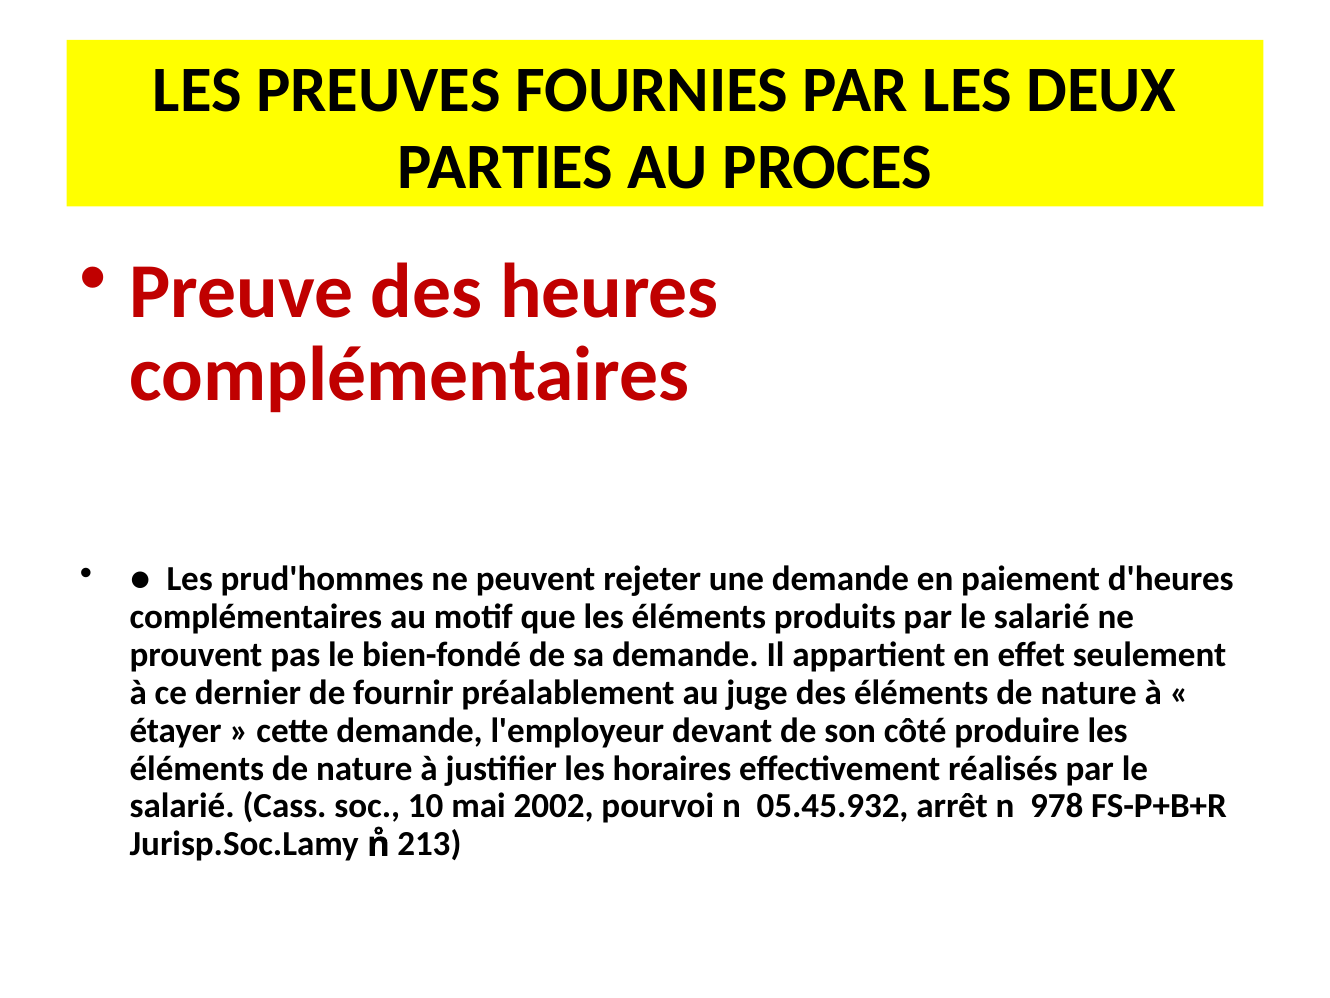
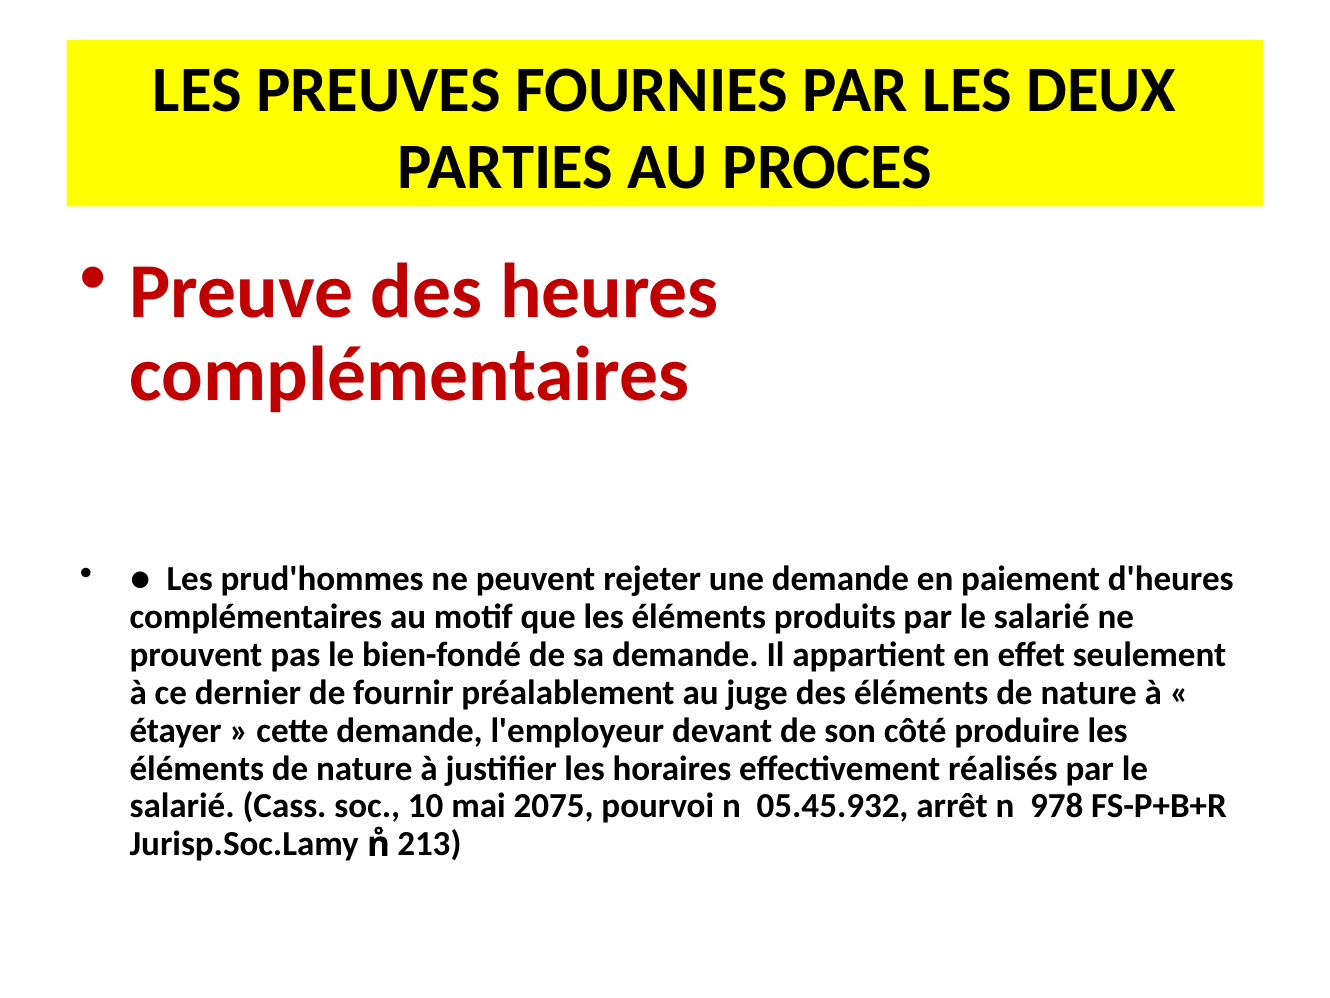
2002: 2002 -> 2075 (554, 806)
